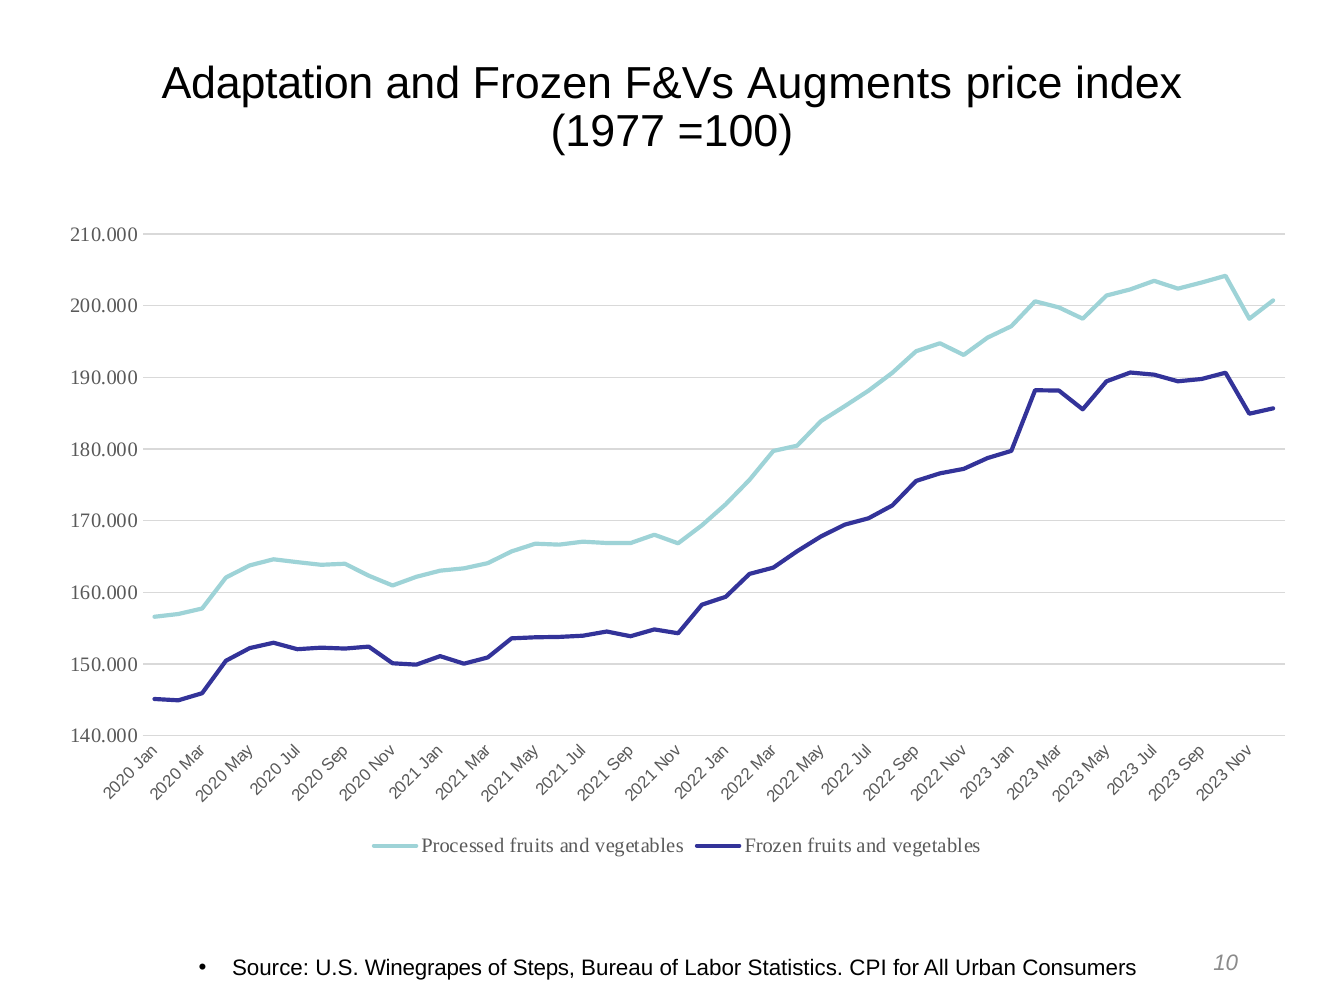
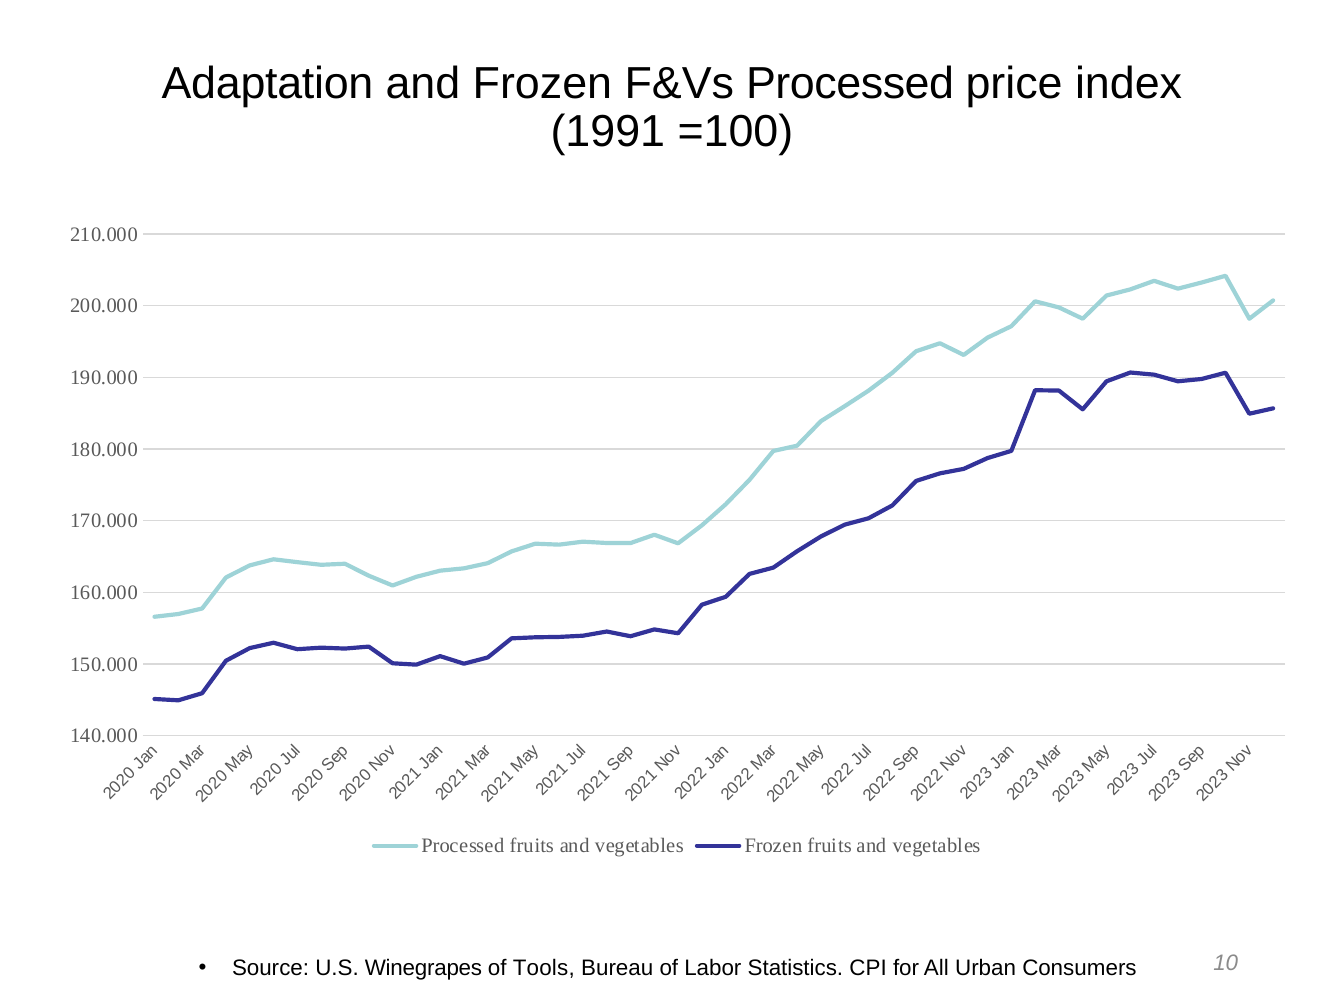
F&Vs Augments: Augments -> Processed (850, 84)
1977: 1977 -> 1991 (608, 132)
Steps: Steps -> Tools (544, 968)
